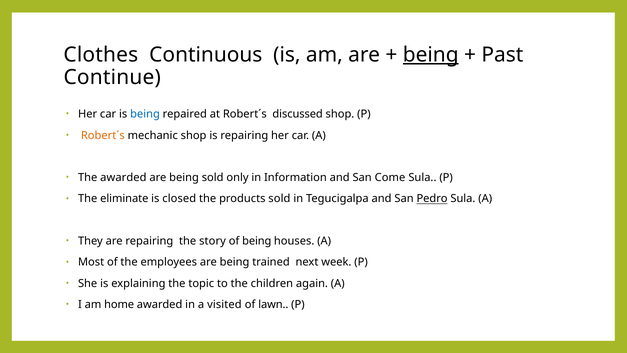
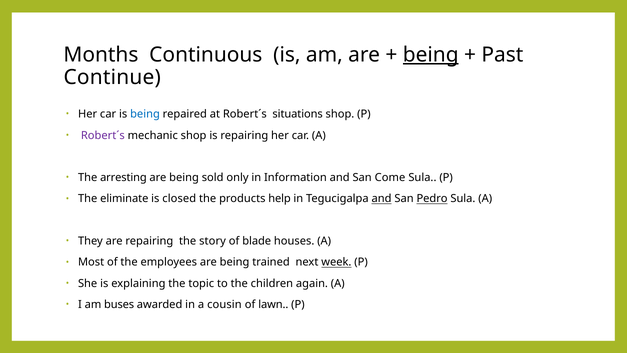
Clothes: Clothes -> Months (101, 55)
discussed: discussed -> situations (298, 114)
Robert´s colour: orange -> purple (103, 135)
The awarded: awarded -> arresting (123, 178)
products sold: sold -> help (280, 199)
and underline: none -> present (382, 199)
of being: being -> blade (257, 241)
week underline: none -> present (336, 262)
home: home -> buses (119, 304)
visited: visited -> cousin (224, 304)
